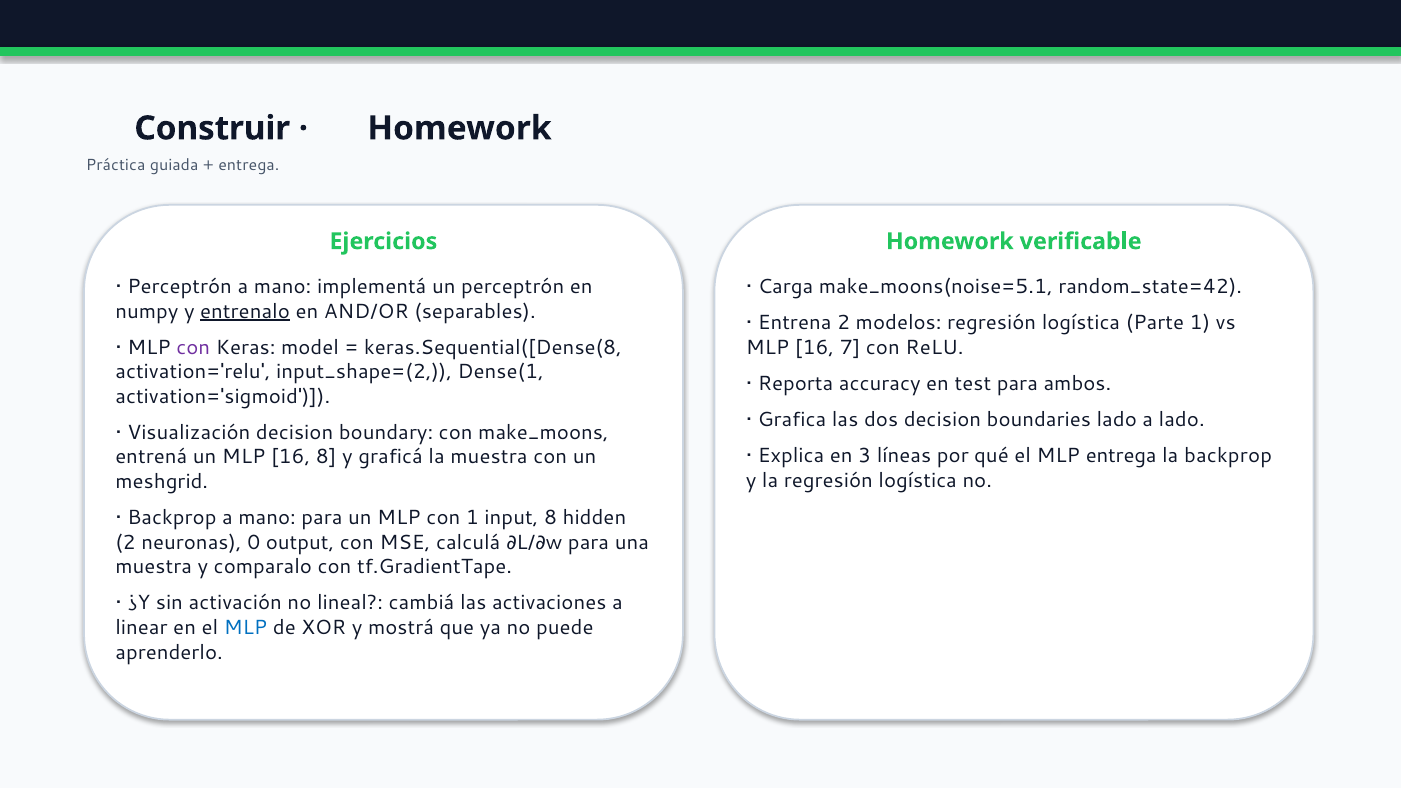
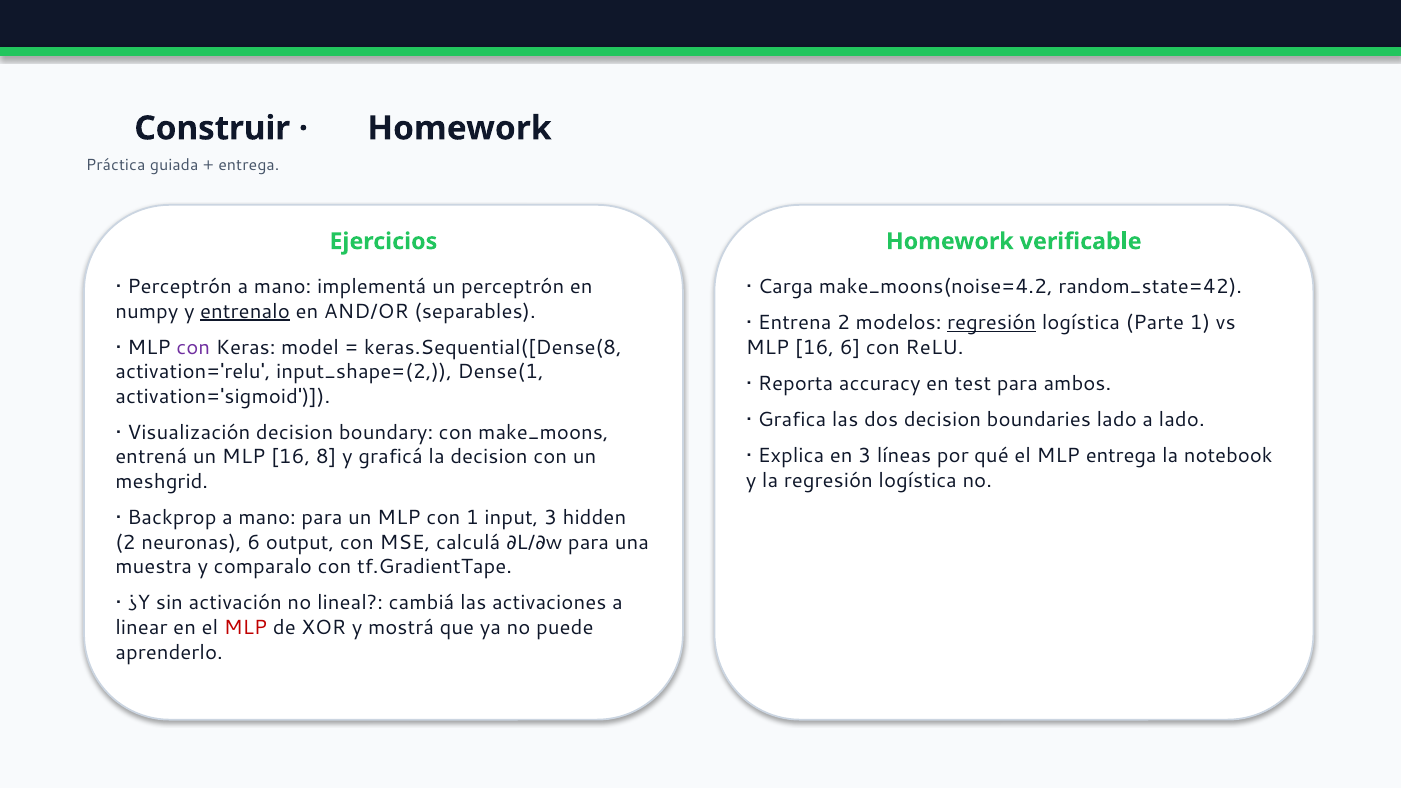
make_moons(noise=5.1: make_moons(noise=5.1 -> make_moons(noise=4.2 (936, 287)
regresión underline: none -> present (992, 323)
16 7: 7 -> 6 (850, 348)
la backprop: backprop -> notebook (1228, 456)
la muestra: muestra -> decision (489, 457)
input 8: 8 -> 3 (551, 518)
neuronas 0: 0 -> 6 (254, 543)
MLP colour: blue -> red (246, 628)
